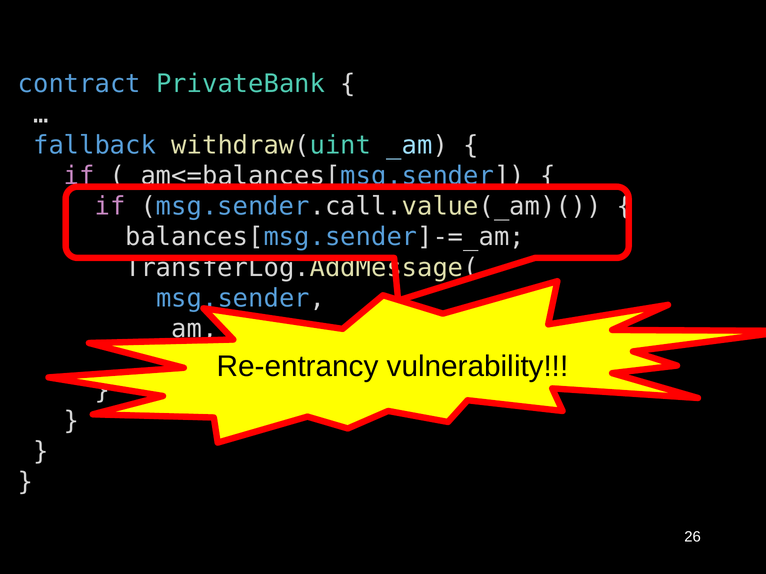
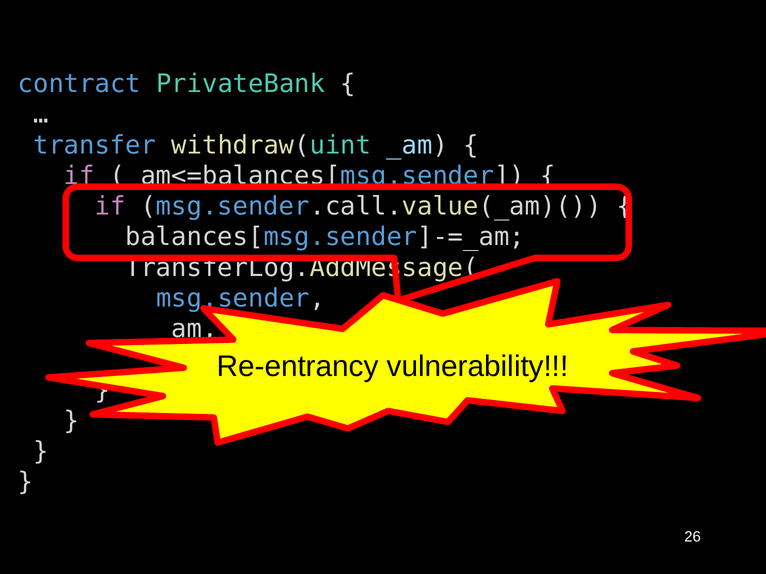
fallback: fallback -> transfer (95, 145)
